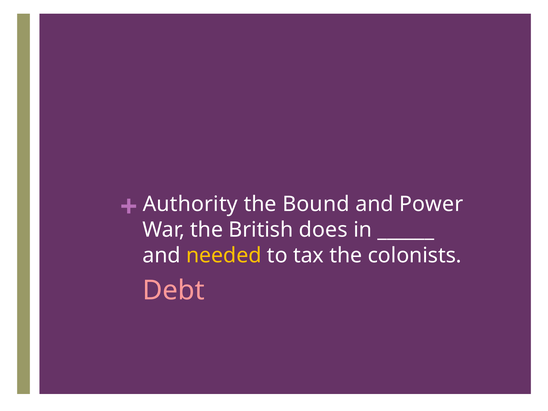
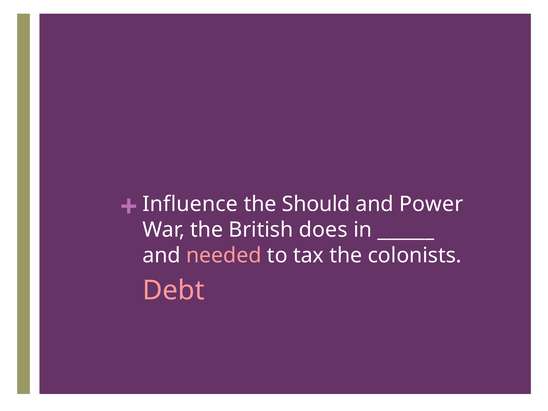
Authority: Authority -> Influence (190, 204)
Bound: Bound -> Should (316, 204)
needed colour: yellow -> pink (224, 255)
